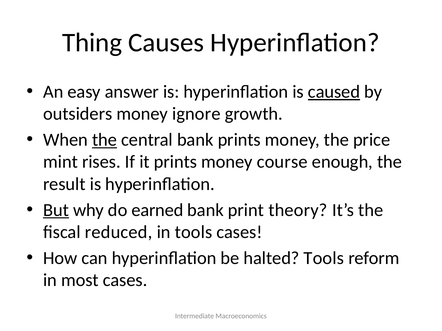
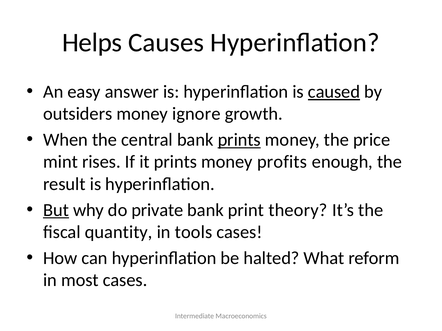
Thing: Thing -> Helps (92, 43)
the underline: present -> none (105, 140)
prints underline: none -> present (239, 140)
course: course -> profits (282, 162)
earned: earned -> private (157, 210)
reduced: reduced -> quantity (119, 232)
halted Tools: Tools -> What (324, 258)
